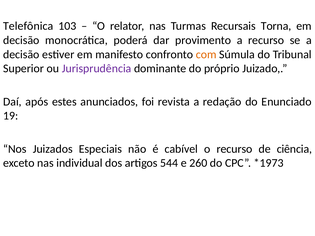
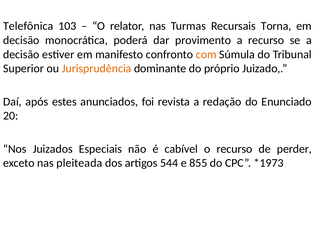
Jurisprudência colour: purple -> orange (97, 69)
19: 19 -> 20 (11, 116)
ciência: ciência -> perder (294, 149)
individual: individual -> pleiteada (79, 163)
260: 260 -> 855 (198, 163)
